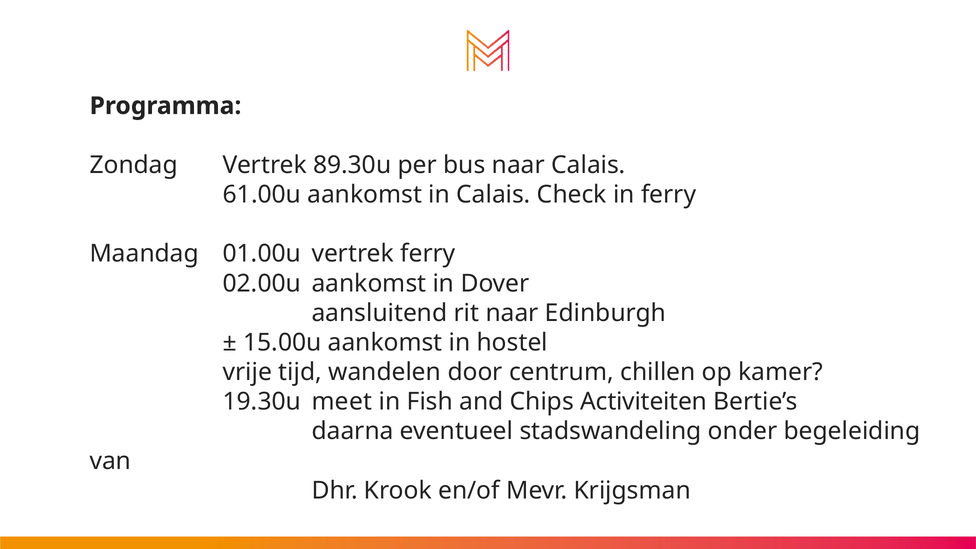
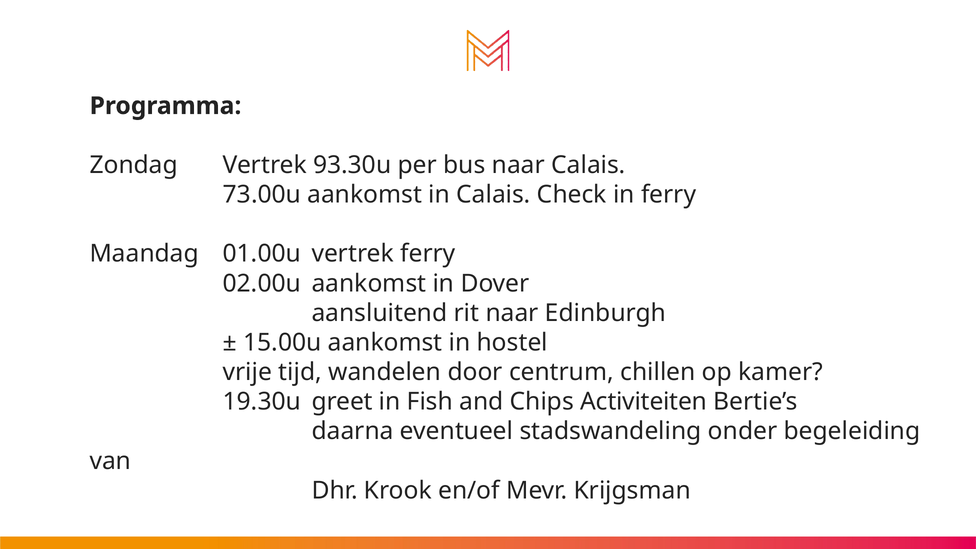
89.30u: 89.30u -> 93.30u (352, 165)
61.00u: 61.00u -> 73.00u (262, 195)
meet: meet -> greet (342, 402)
